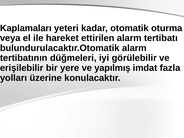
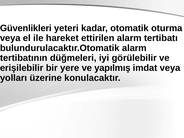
Kaplamaları: Kaplamaları -> Güvenlikleri (26, 28)
imdat fazla: fazla -> veya (170, 68)
